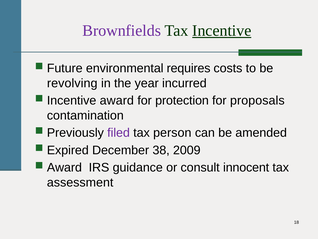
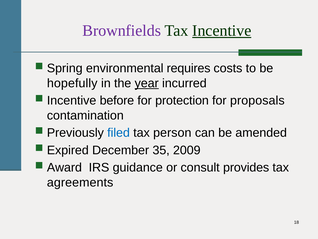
Future: Future -> Spring (65, 68)
revolving: revolving -> hopefully (72, 83)
year underline: none -> present (147, 83)
Incentive award: award -> before (117, 100)
filed colour: purple -> blue (119, 133)
38: 38 -> 35 (161, 150)
innocent: innocent -> provides (246, 167)
assessment: assessment -> agreements (80, 182)
